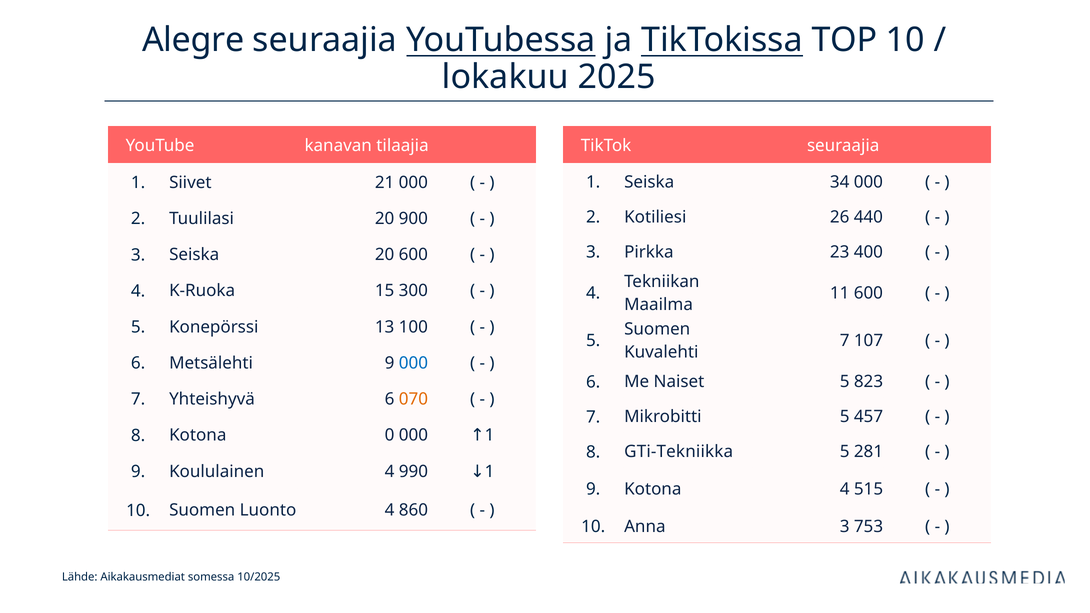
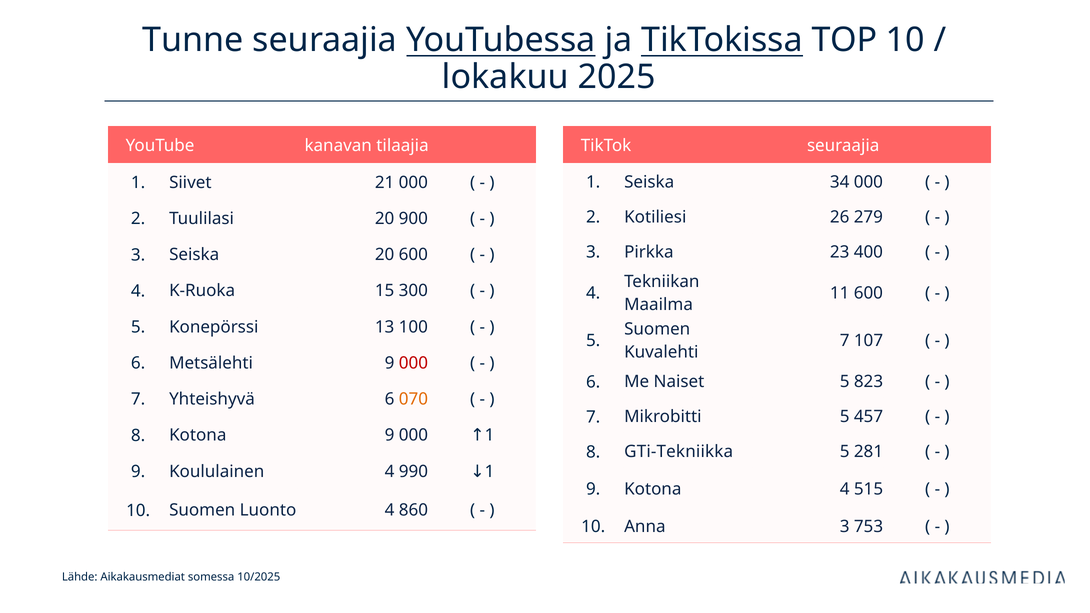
Alegre: Alegre -> Tunne (193, 40)
440: 440 -> 279 (868, 217)
000 colour: blue -> red (413, 363)
Kotona 0: 0 -> 9 (390, 435)
